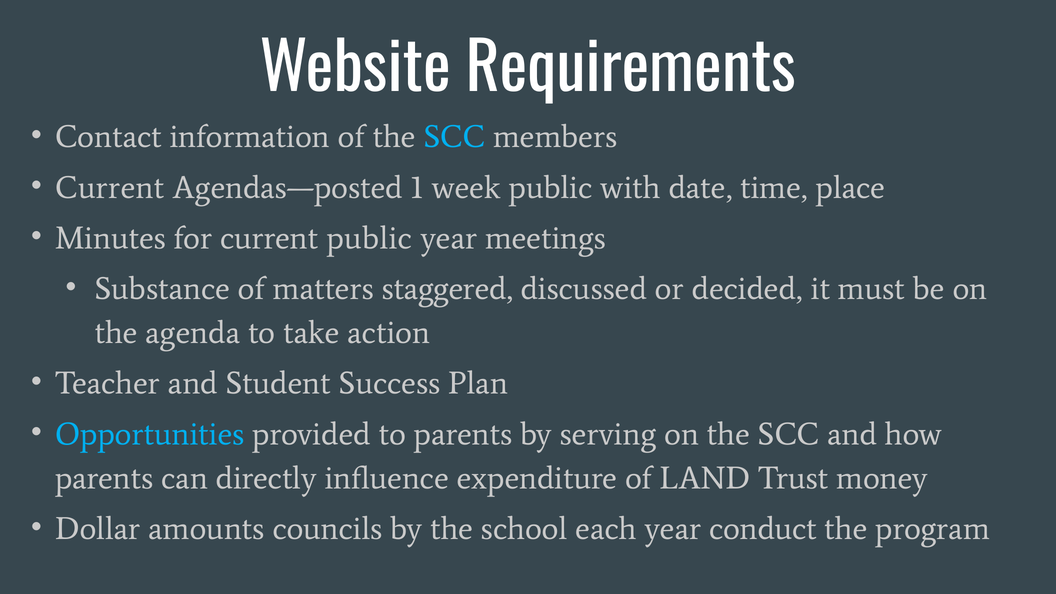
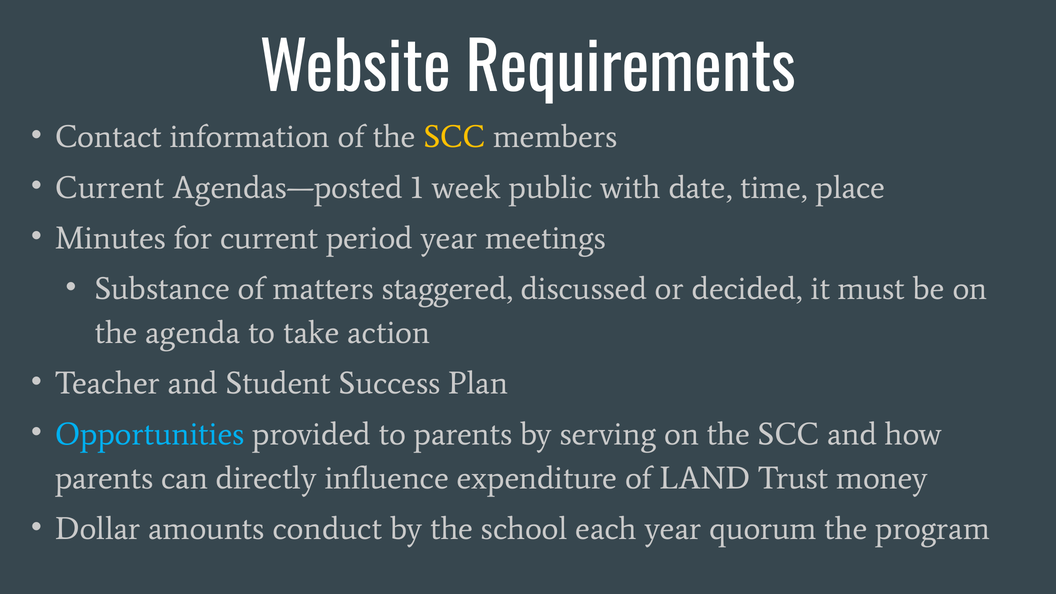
SCC colour: light blue -> yellow (454, 137)
current public: public -> period (369, 238)
councils: councils -> conduct (327, 529)
conduct: conduct -> quorum (763, 529)
